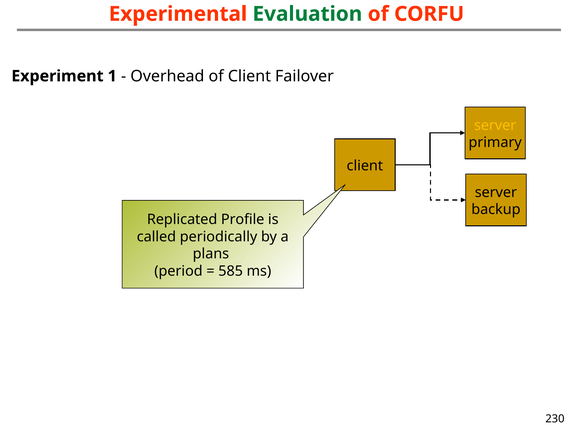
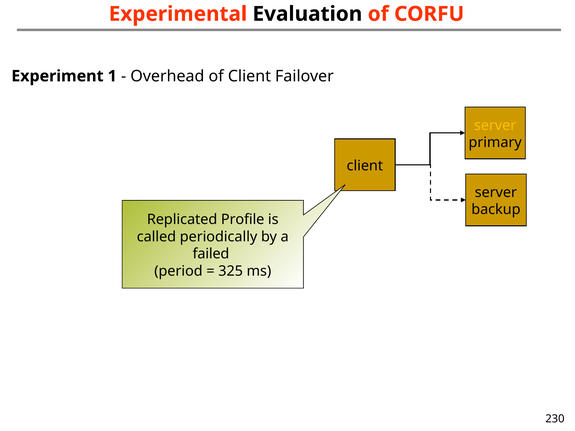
Evaluation colour: green -> black (307, 14)
plans: plans -> failed (211, 254)
585: 585 -> 325 (231, 271)
